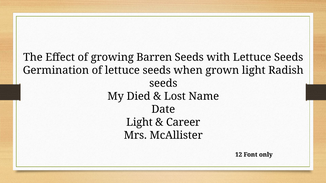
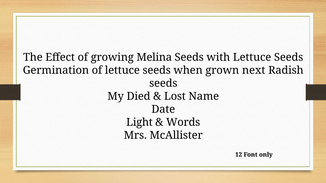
Barren: Barren -> Melina (154, 57)
grown light: light -> next (254, 70)
Career: Career -> Words (183, 123)
